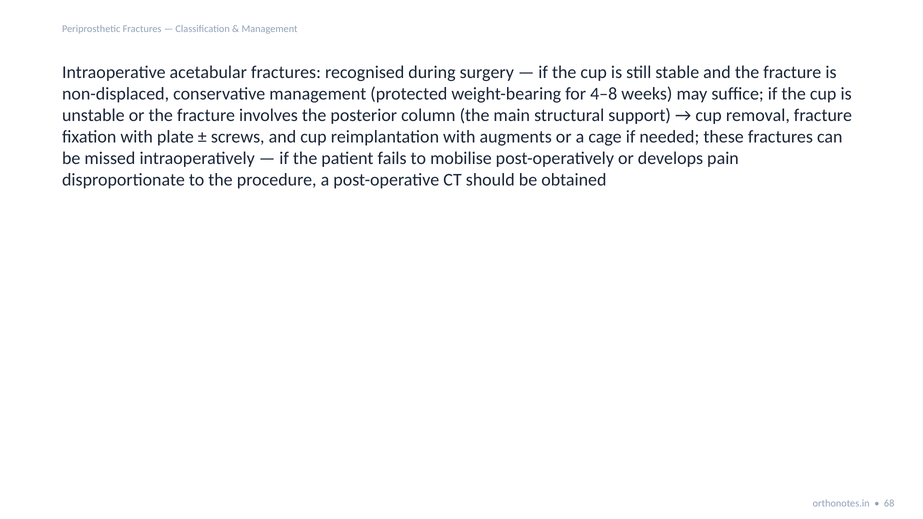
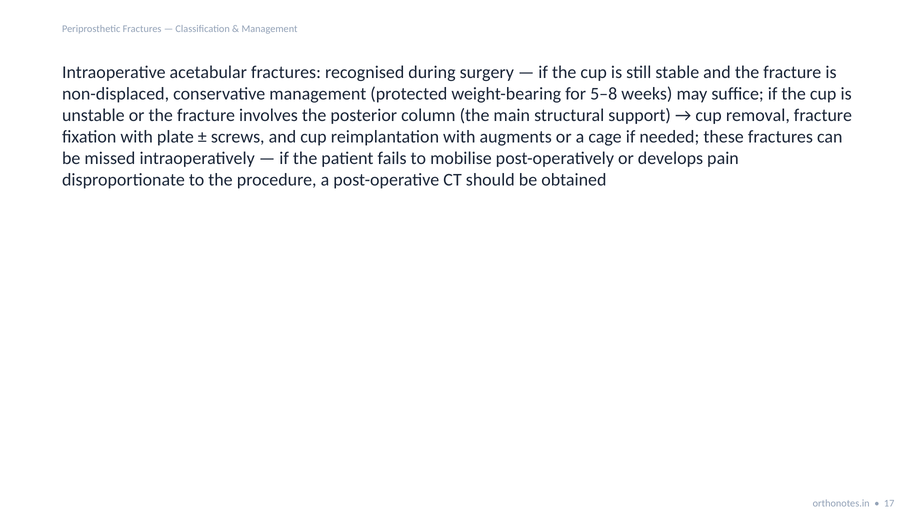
4–8: 4–8 -> 5–8 (604, 94)
68: 68 -> 17 (889, 504)
